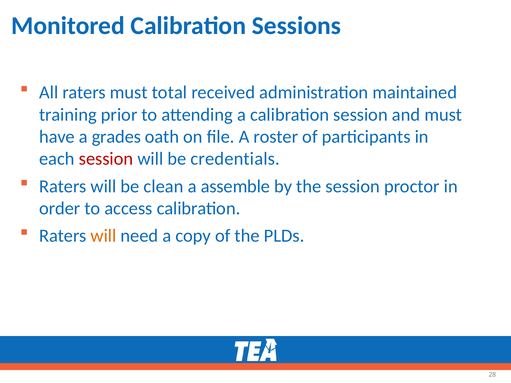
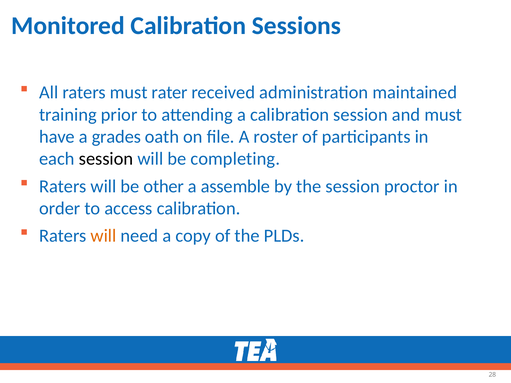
total: total -> rater (170, 93)
session colour: red -> black (106, 159)
credentials: credentials -> completing (235, 159)
clean: clean -> other (164, 186)
